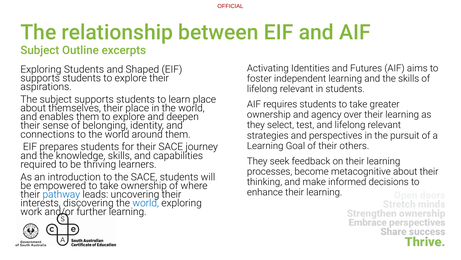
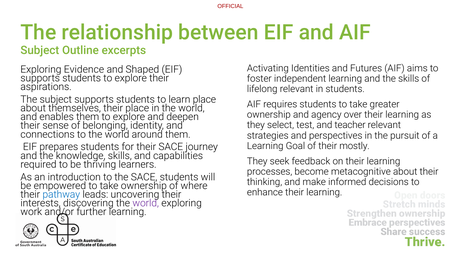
Exploring Students: Students -> Evidence (84, 69)
and lifelong: lifelong -> teacher (350, 125)
others: others -> mostly (355, 146)
world colour: blue -> purple (146, 203)
